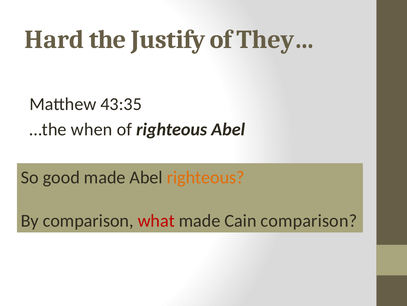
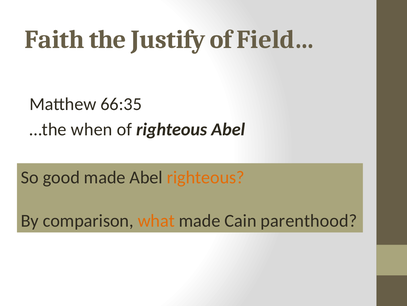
Hard: Hard -> Faith (54, 39)
They…: They… -> Field… (276, 39)
43:35: 43:35 -> 66:35 (121, 104)
what colour: red -> orange (156, 220)
Cain comparison: comparison -> parenthood (309, 220)
